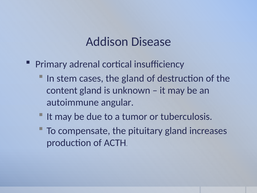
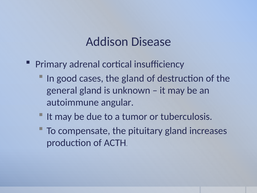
stem: stem -> good (67, 78)
content: content -> general (62, 90)
